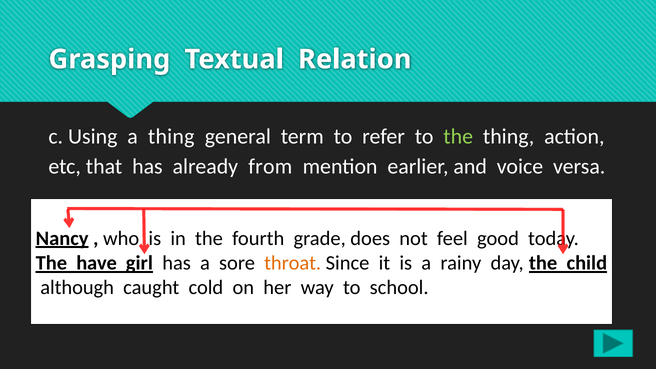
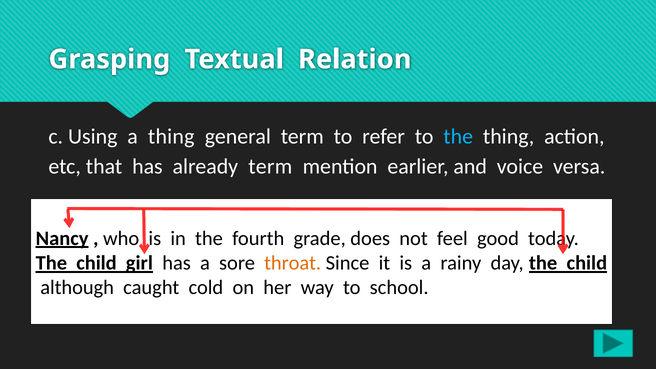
the colour: light green -> light blue (458, 137)
already from: from -> term (270, 167)
have: have -> child (97, 263)
